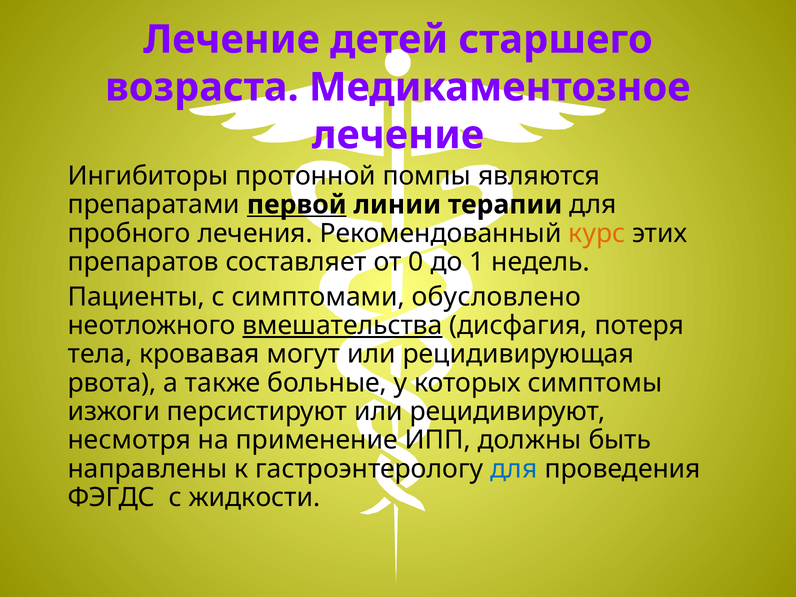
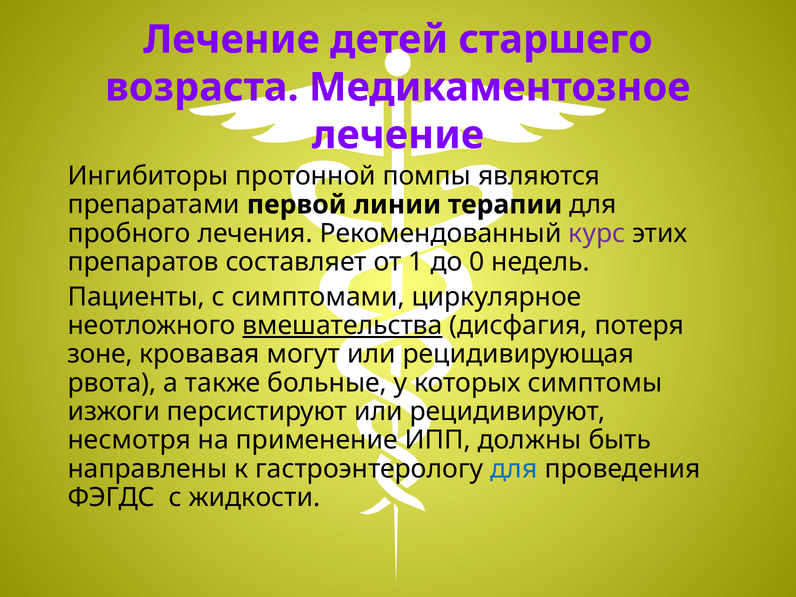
первой underline: present -> none (297, 205)
курс colour: orange -> purple (597, 233)
0: 0 -> 1 (416, 262)
1: 1 -> 0 (477, 262)
обусловлено: обусловлено -> циркулярное (497, 297)
тела: тела -> зоне (100, 354)
